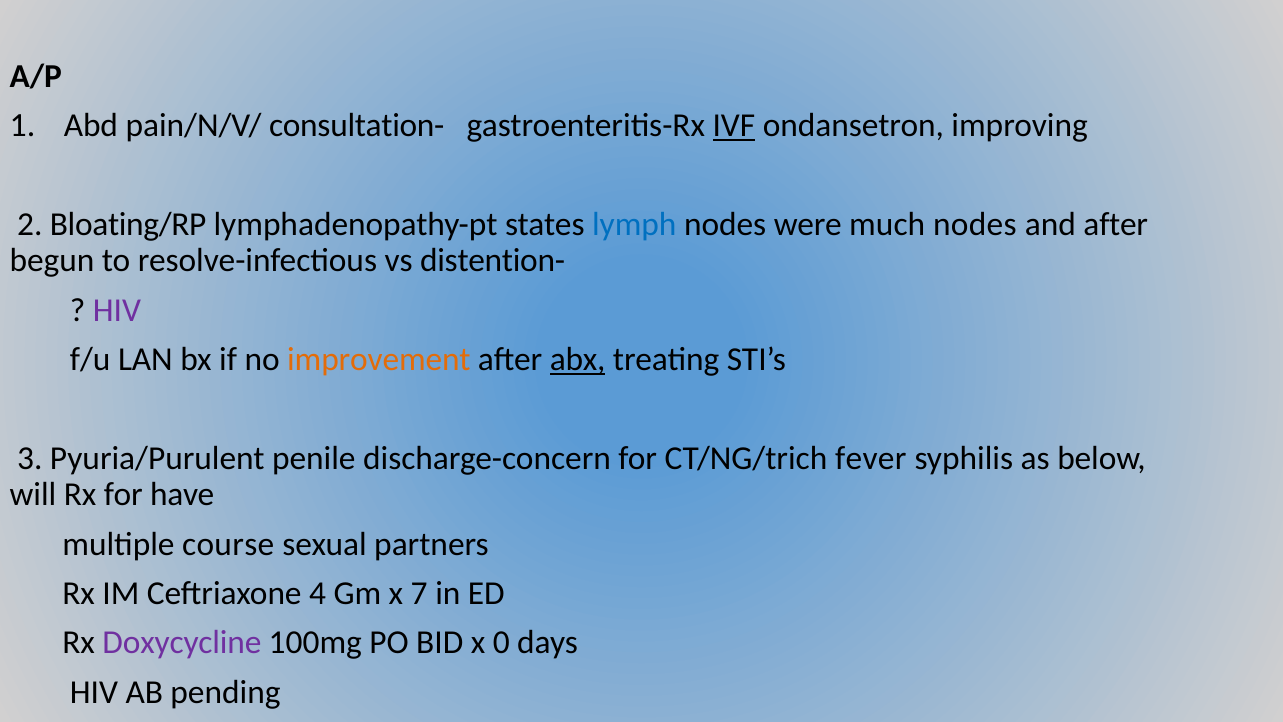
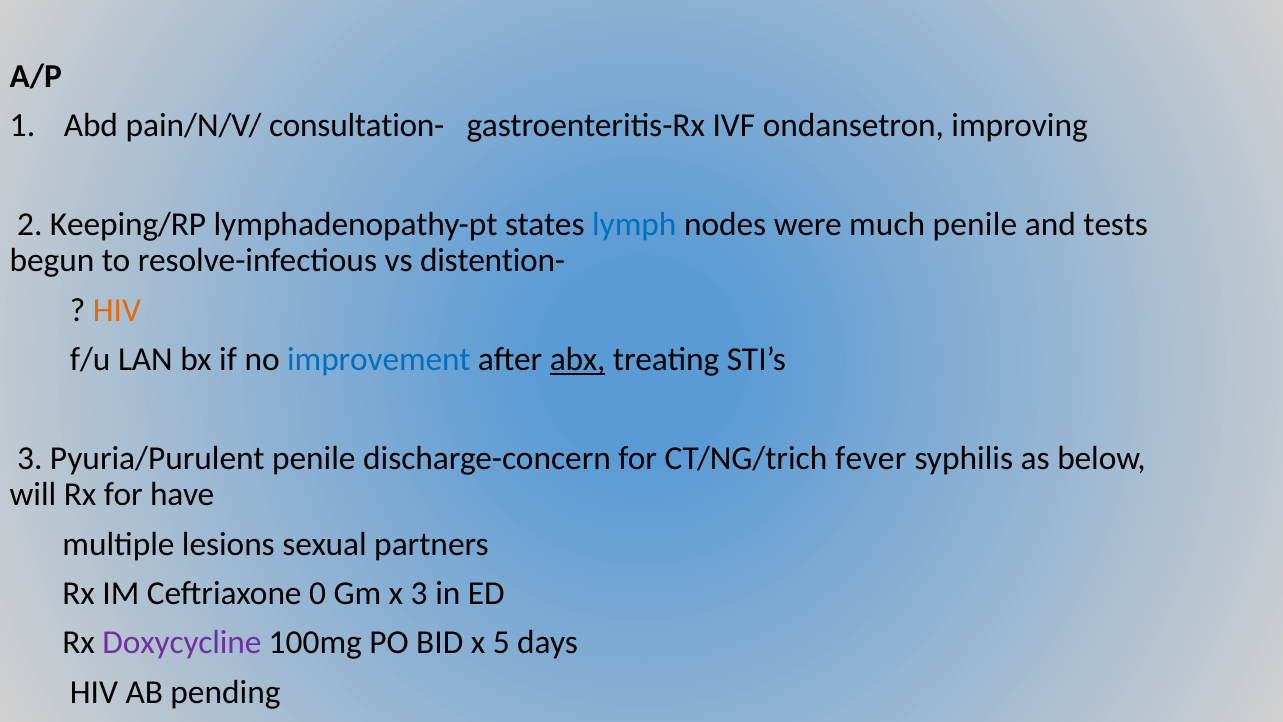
IVF underline: present -> none (734, 126)
Bloating/RP: Bloating/RP -> Keeping/RP (128, 224)
much nodes: nodes -> penile (975, 224)
and after: after -> tests (1116, 224)
HIV colour: purple -> orange (117, 310)
improvement colour: orange -> blue (379, 359)
course: course -> lesions (228, 544)
4: 4 -> 0 (318, 593)
x 7: 7 -> 3 (419, 593)
0: 0 -> 5 (501, 643)
